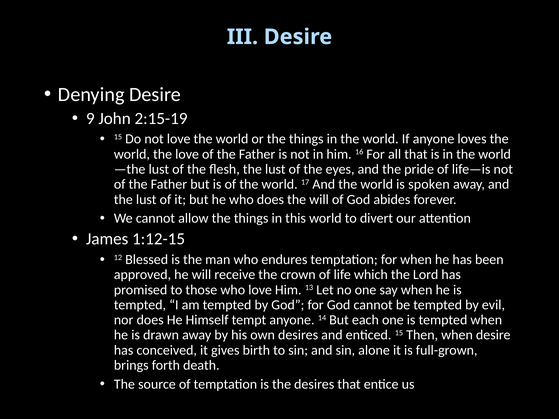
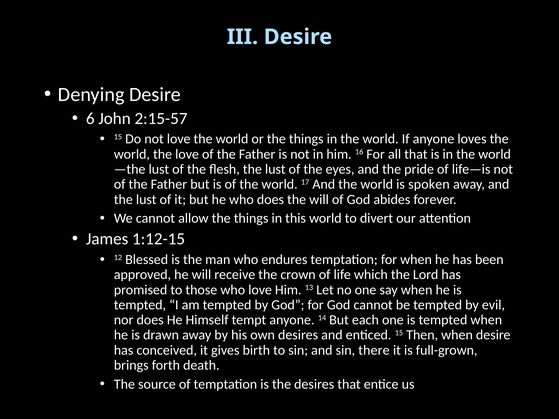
9: 9 -> 6 (90, 118)
2:15-19: 2:15-19 -> 2:15-57 (161, 118)
alone: alone -> there (374, 350)
